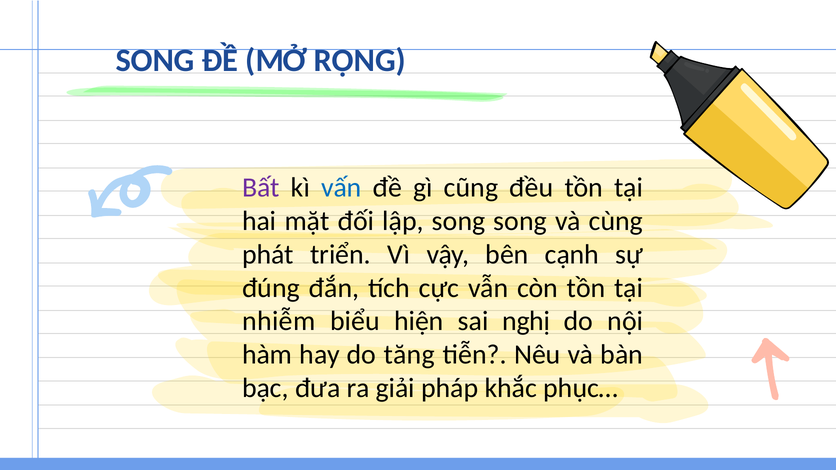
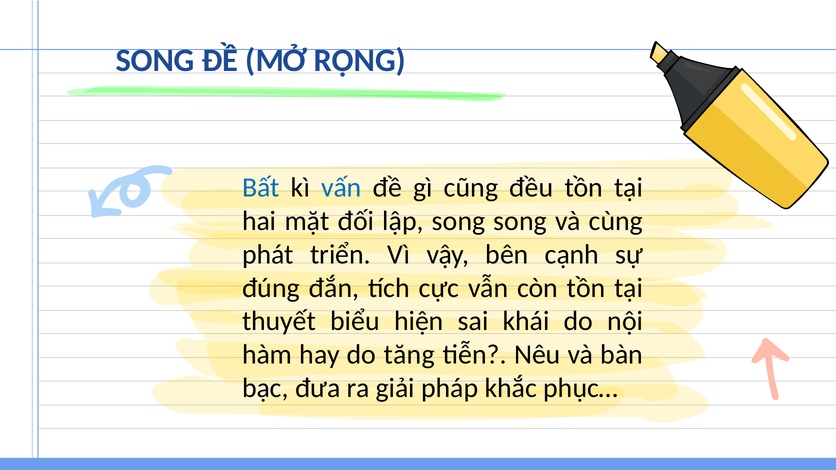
Bất colour: purple -> blue (261, 188)
nhiễm: nhiễm -> thuyết (279, 321)
nghị: nghị -> khái (526, 321)
